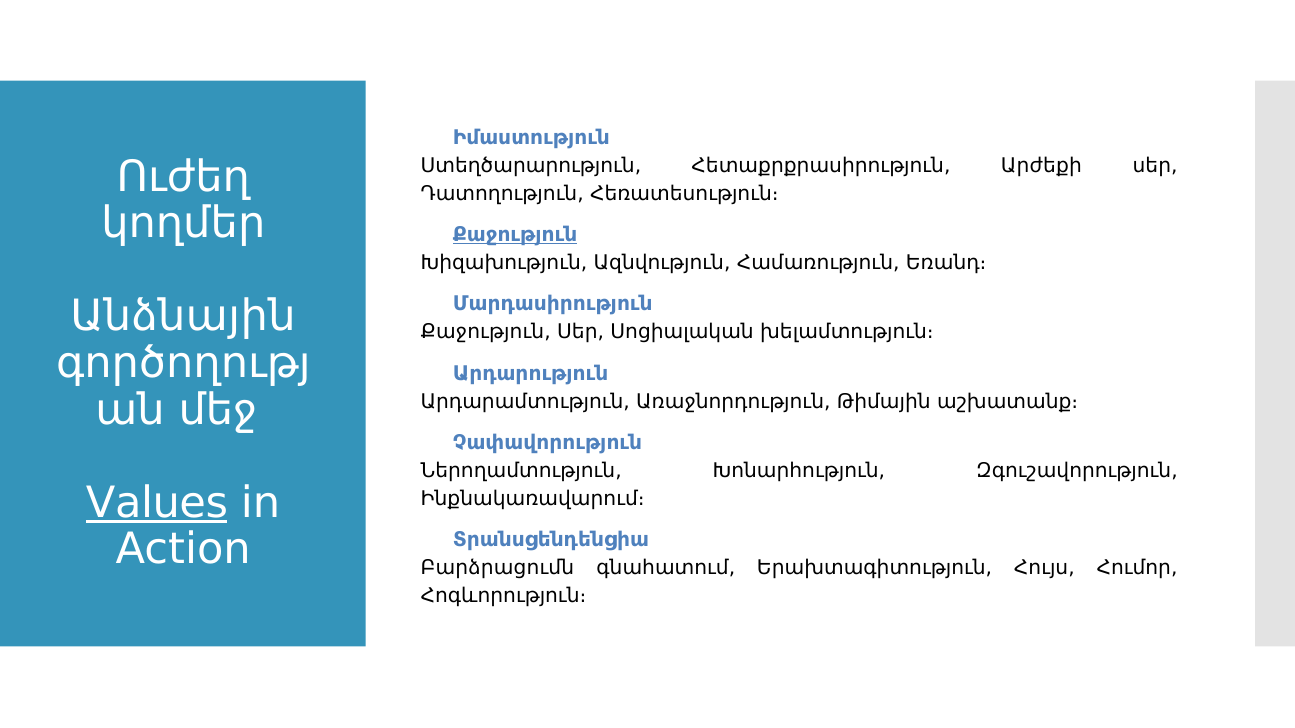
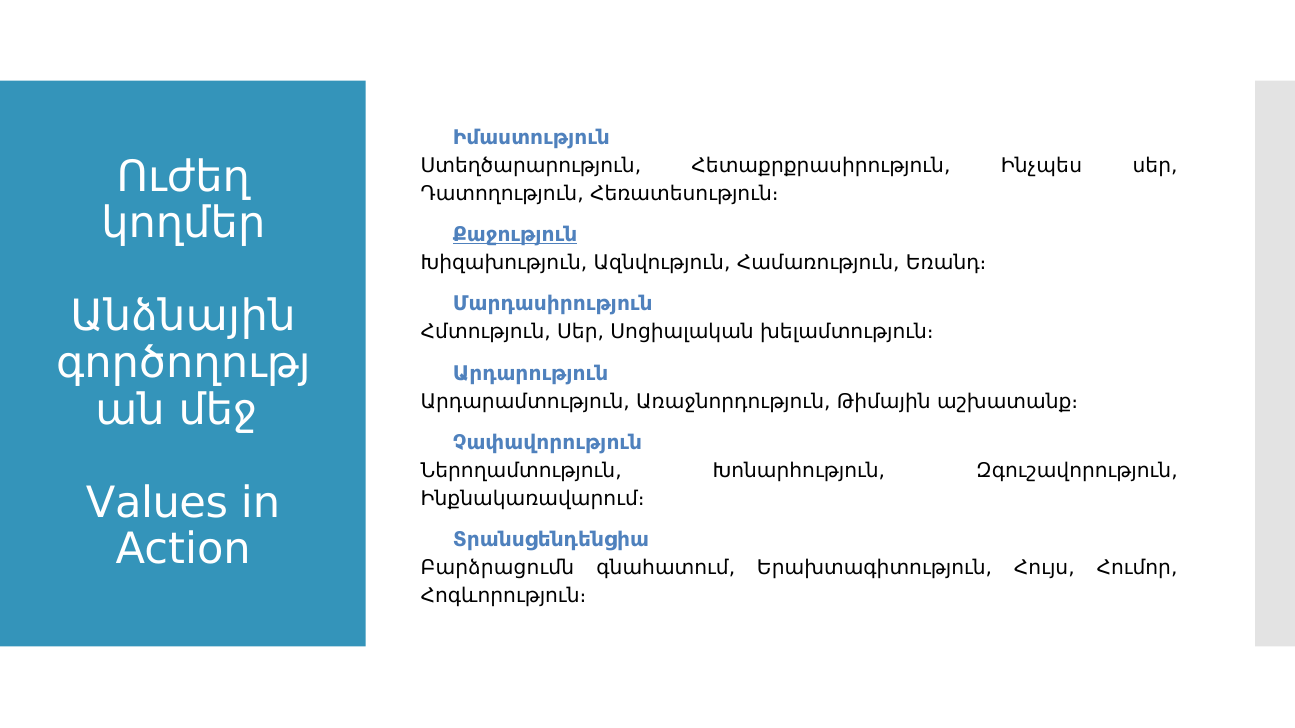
Արժեքի: Արժեքի -> Ինչպես (1041, 166)
Քաջություն: Քաջություն -> Հմտություն (486, 332)
Values underline: present -> none (157, 503)
